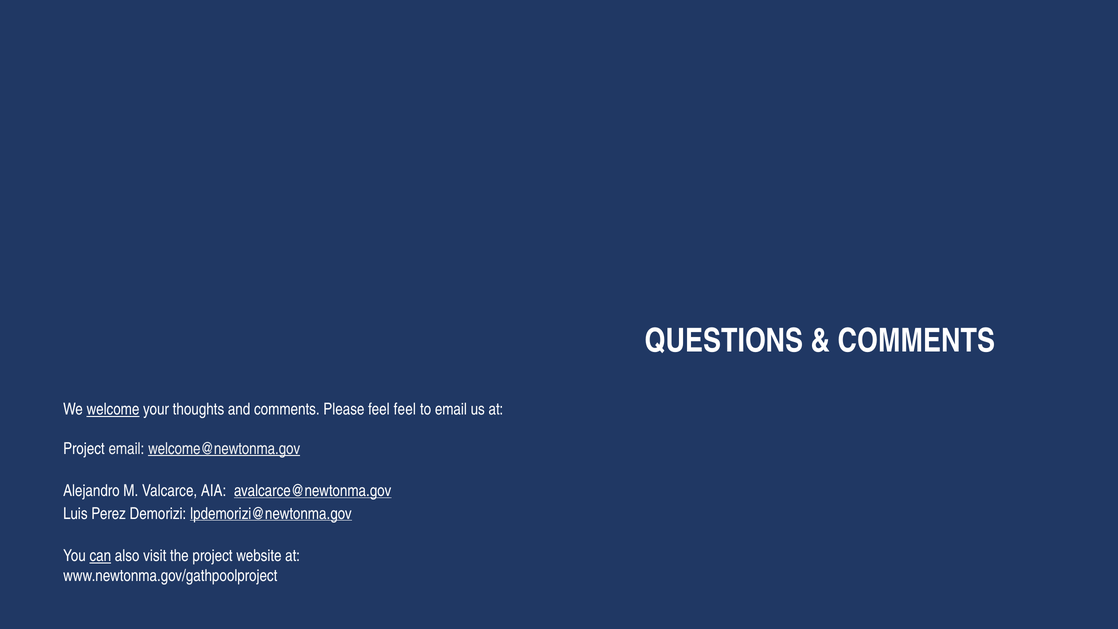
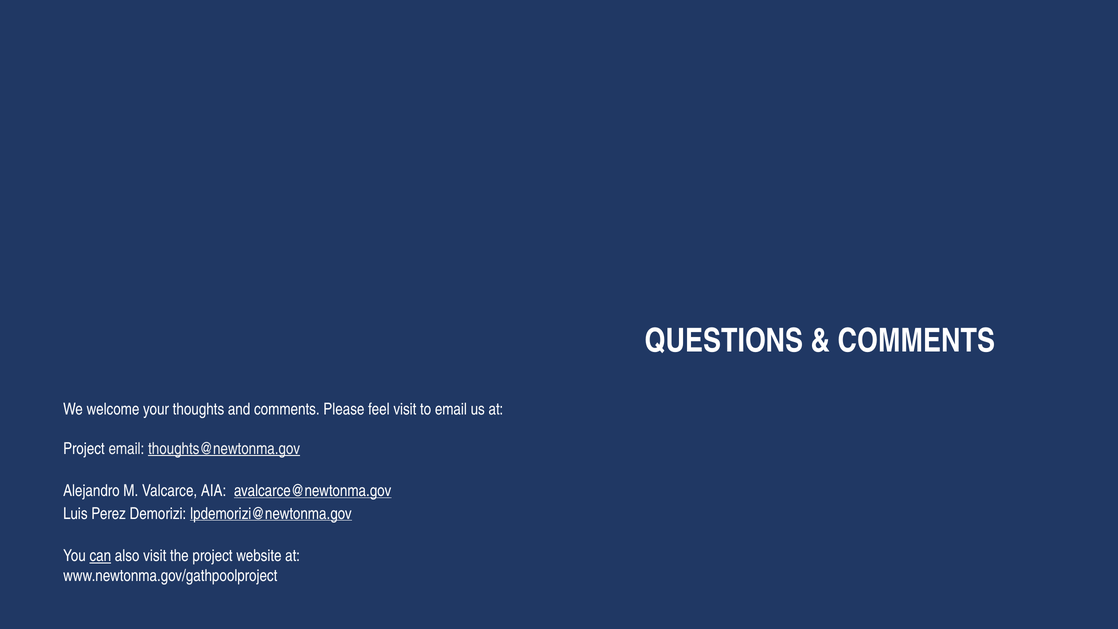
welcome underline: present -> none (113, 409)
feel feel: feel -> visit (405, 409)
welcome@newtonma.gov: welcome@newtonma.gov -> thoughts@newtonma.gov (224, 449)
